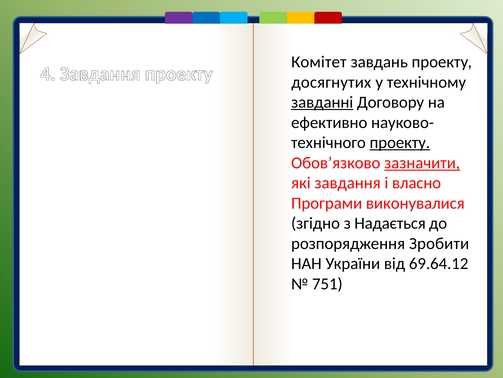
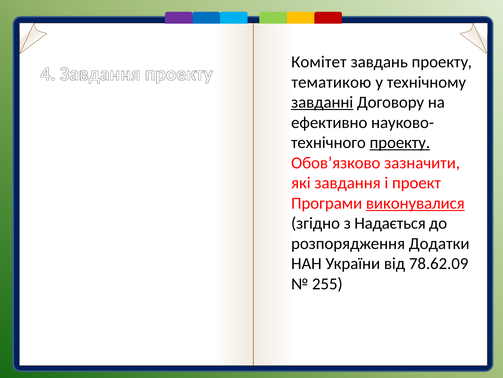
досягнутих: досягнутих -> тематикою (331, 82)
зазначити underline: present -> none (422, 163)
власно: власно -> проект (416, 183)
виконувалися underline: none -> present (415, 203)
Зробити: Зробити -> Додатки (439, 243)
69.64.12: 69.64.12 -> 78.62.09 (439, 263)
751: 751 -> 255 (327, 283)
